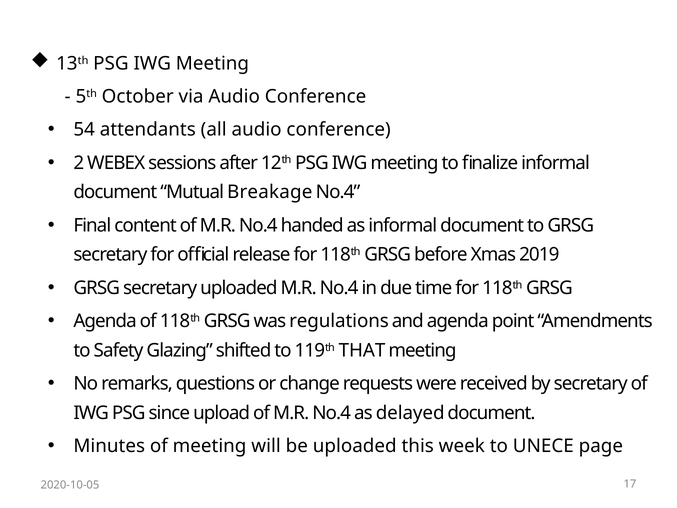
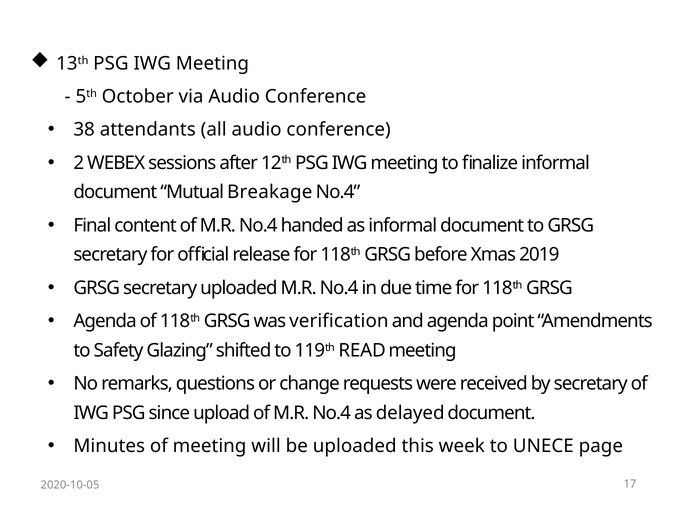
54: 54 -> 38 (84, 130)
regulations: regulations -> verification (339, 321)
THAT: THAT -> READ (362, 350)
